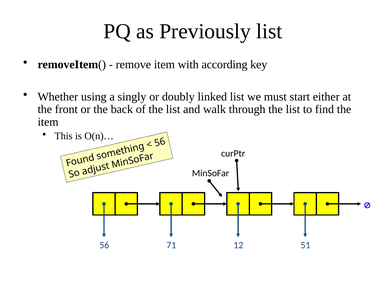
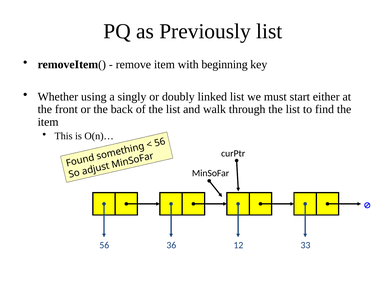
according: according -> beginning (225, 65)
71: 71 -> 36 (171, 246)
51: 51 -> 33 (306, 246)
